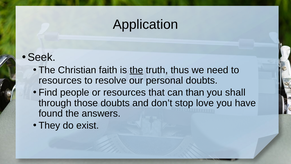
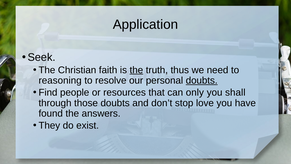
resources: resources -> reasoning (60, 80)
doubts underline: none -> present (202, 80)
than: than -> only (195, 92)
